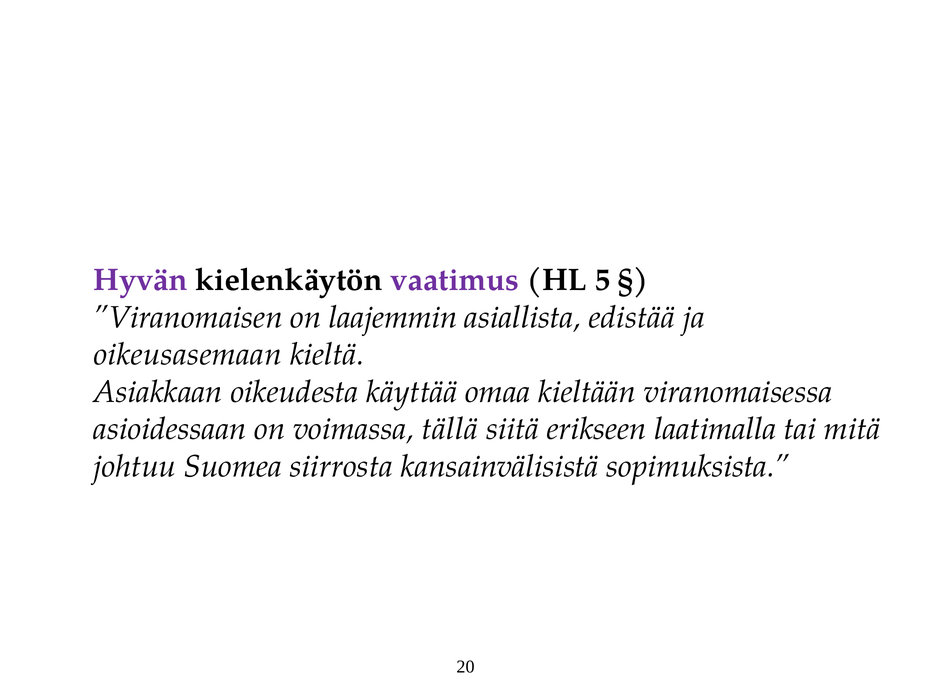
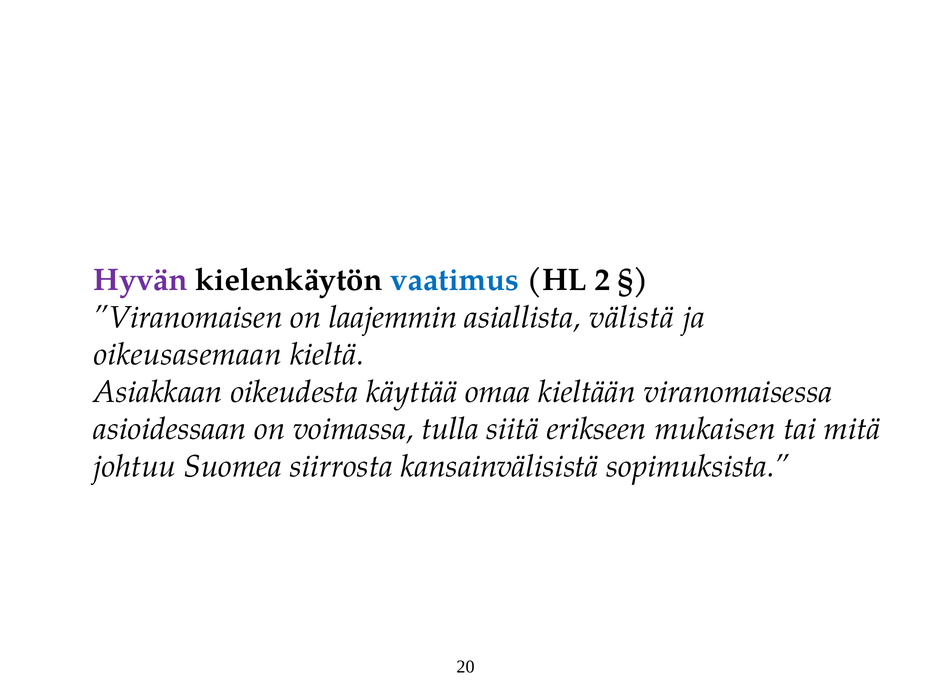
vaatimus colour: purple -> blue (455, 280)
5: 5 -> 2 (602, 280)
edistää: edistää -> välistä (632, 318)
tällä: tällä -> tulla (450, 429)
laatimalla: laatimalla -> mukaisen (715, 429)
